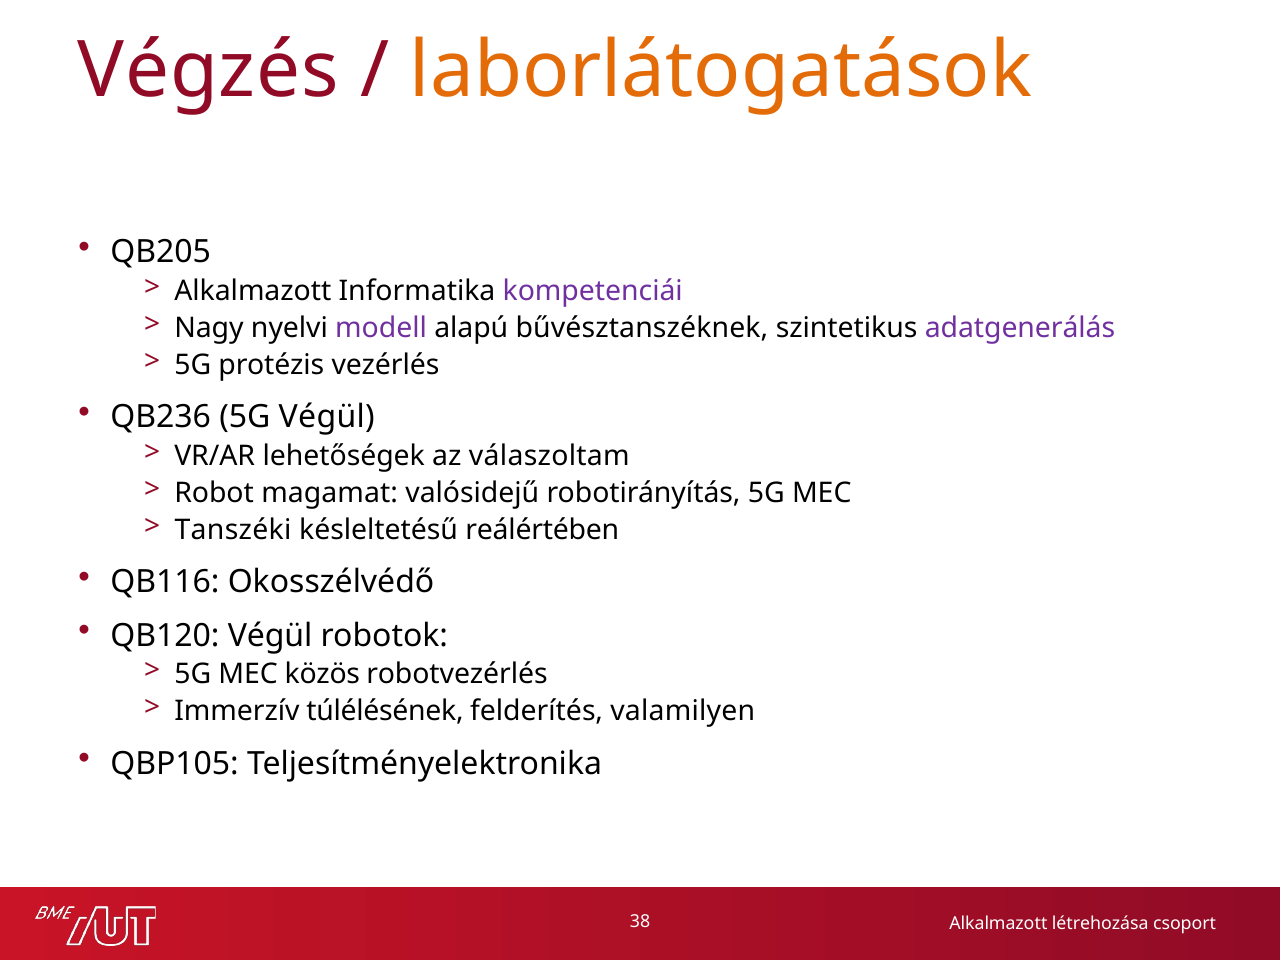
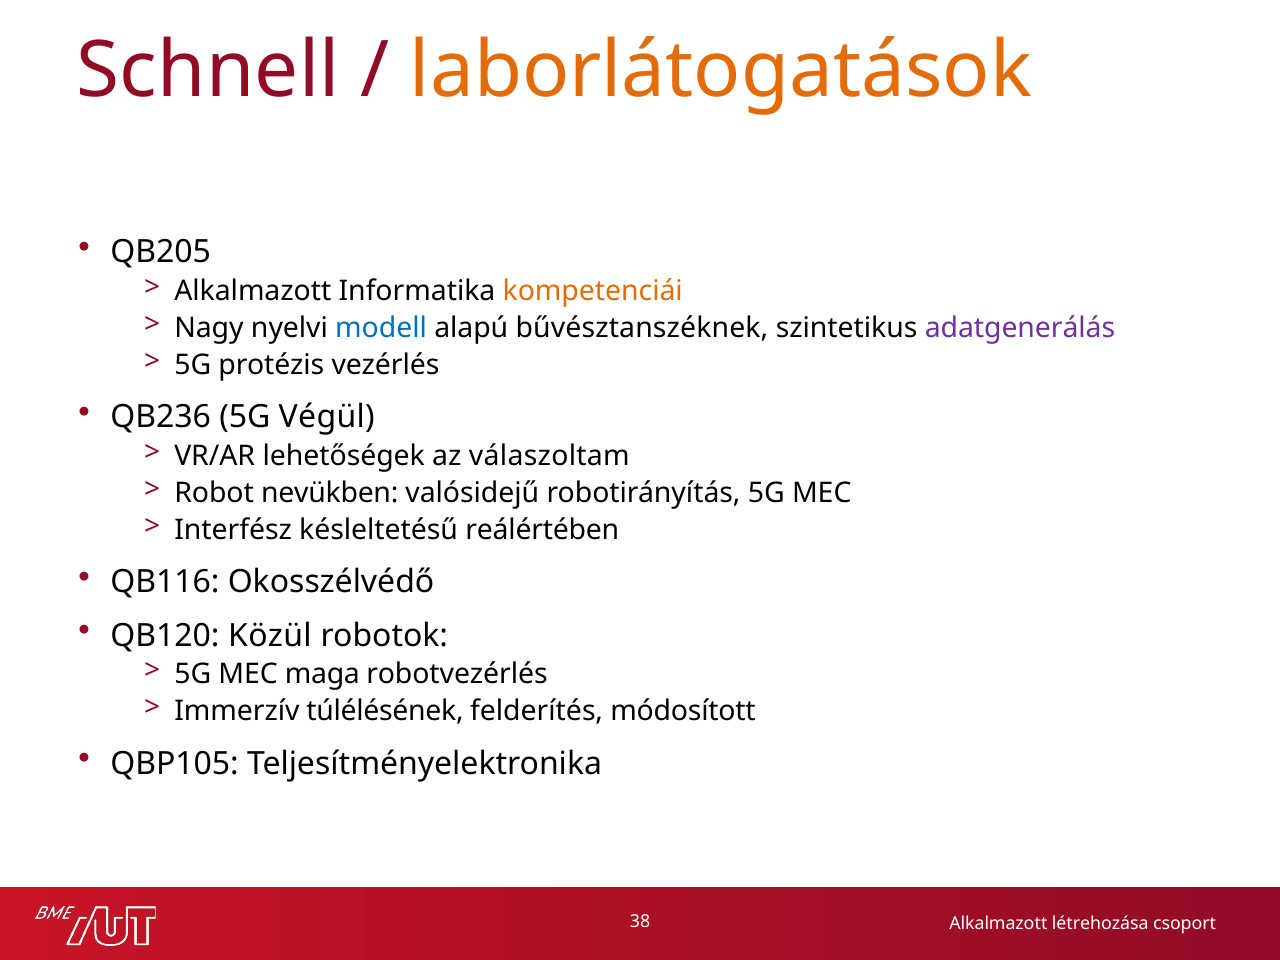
Végzés: Végzés -> Schnell (208, 71)
kompetenciái colour: purple -> orange (593, 291)
modell colour: purple -> blue (381, 328)
magamat: magamat -> nevükben (330, 493)
Tanszéki: Tanszéki -> Interfész (233, 530)
QB120 Végül: Végül -> Közül (270, 636)
közös: közös -> maga (322, 674)
valamilyen: valamilyen -> módosított (683, 711)
